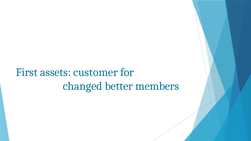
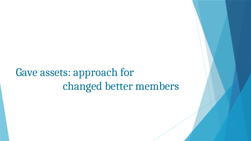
First: First -> Gave (27, 72)
customer: customer -> approach (96, 72)
